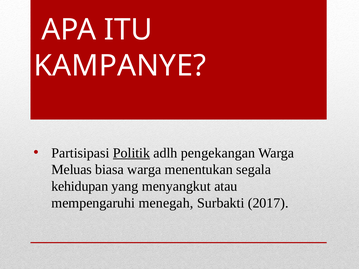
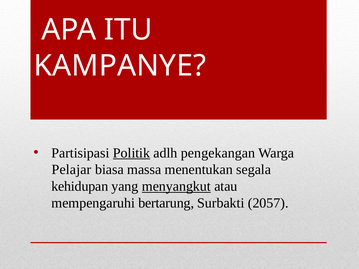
Meluas: Meluas -> Pelajar (71, 170)
biasa warga: warga -> massa (144, 170)
menyangkut underline: none -> present (176, 186)
menegah: menegah -> bertarung (166, 203)
2017: 2017 -> 2057 (268, 203)
